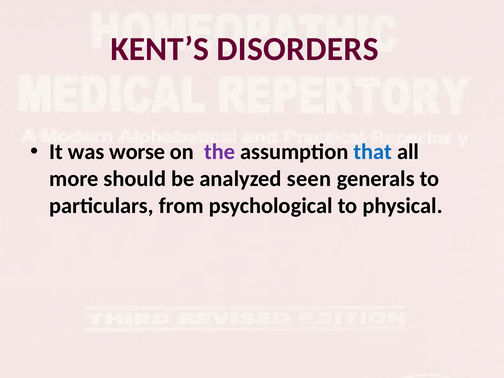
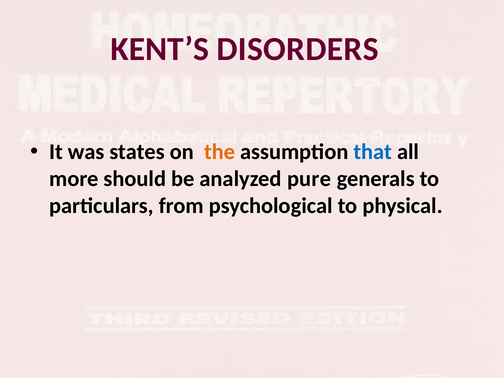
worse: worse -> states (137, 152)
the colour: purple -> orange (220, 152)
seen: seen -> pure (309, 179)
